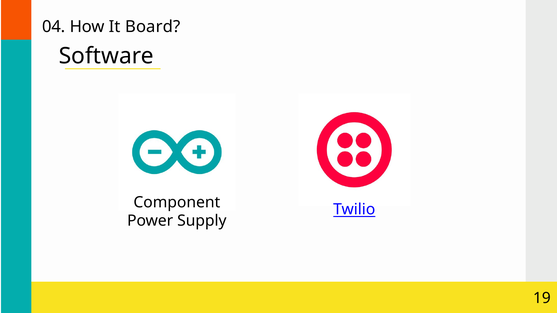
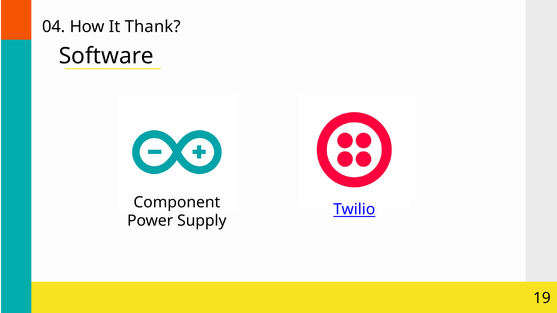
Board: Board -> Thank (153, 27)
